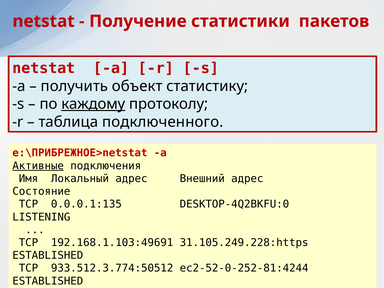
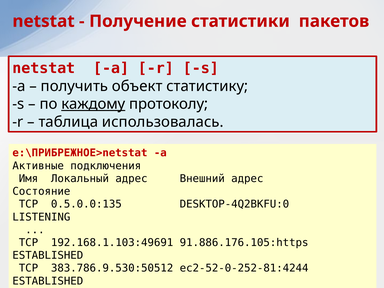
подключенного: подключенного -> использовалась (163, 122)
Активные underline: present -> none (38, 166)
0.0.0.1:135: 0.0.0.1:135 -> 0.5.0.0:135 (86, 204)
31.105.249.228:https: 31.105.249.228:https -> 91.886.176.105:https (244, 243)
933.512.3.774:50512: 933.512.3.774:50512 -> 383.786.9.530:50512 (112, 268)
